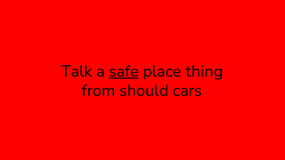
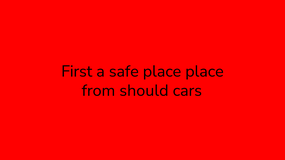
Talk: Talk -> First (77, 71)
safe underline: present -> none (124, 71)
place thing: thing -> place (204, 71)
